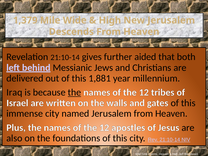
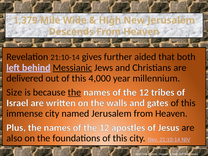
Messianic underline: none -> present (72, 68)
1,881: 1,881 -> 4,000 (100, 78)
Iraq: Iraq -> Size (14, 92)
